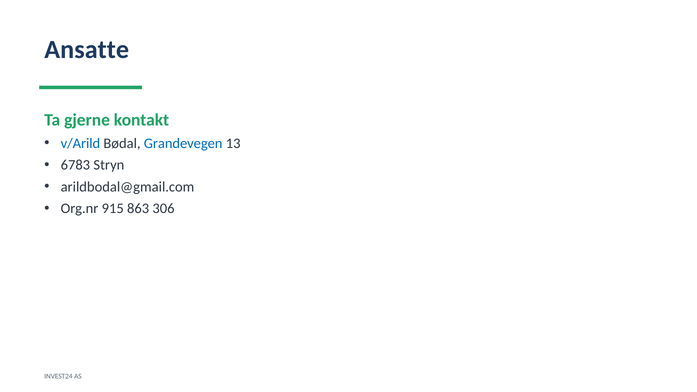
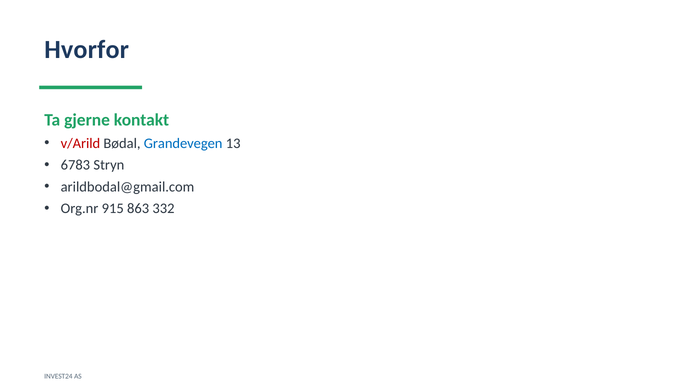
Ansatte: Ansatte -> Hvorfor (87, 50)
v/Arild colour: blue -> red (80, 143)
306: 306 -> 332 (163, 209)
